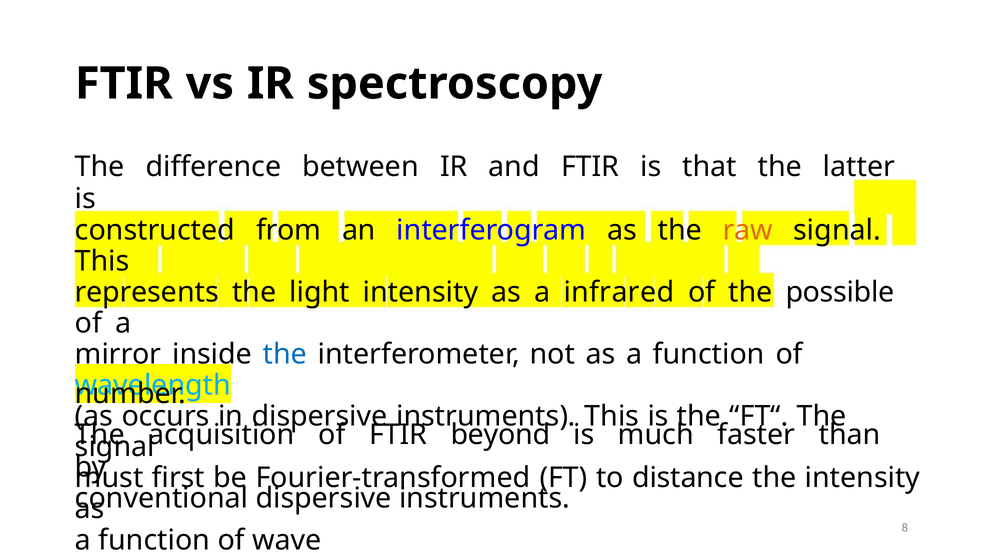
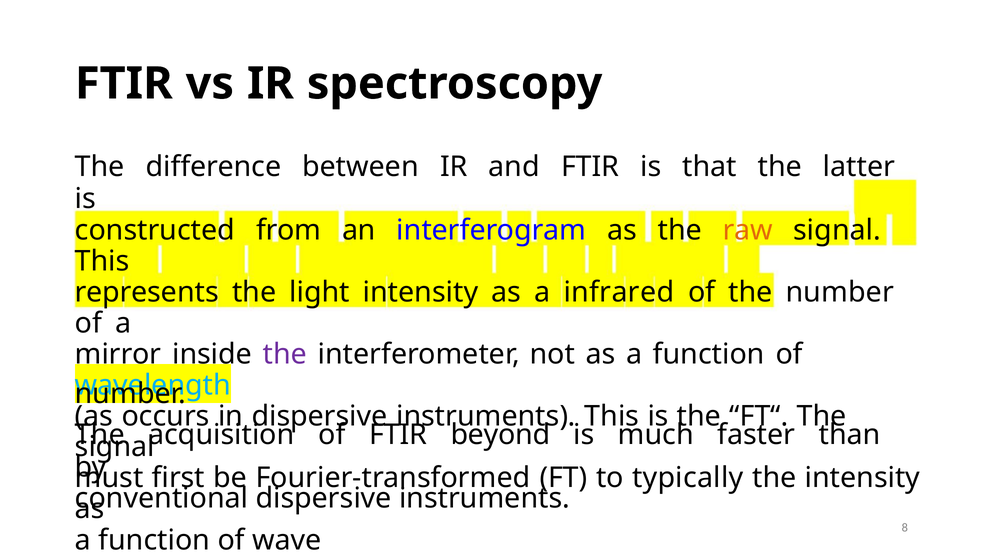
the possible: possible -> number (840, 292)
the colour: blue -> purple (285, 354)
distance: distance -> typically (688, 478)
